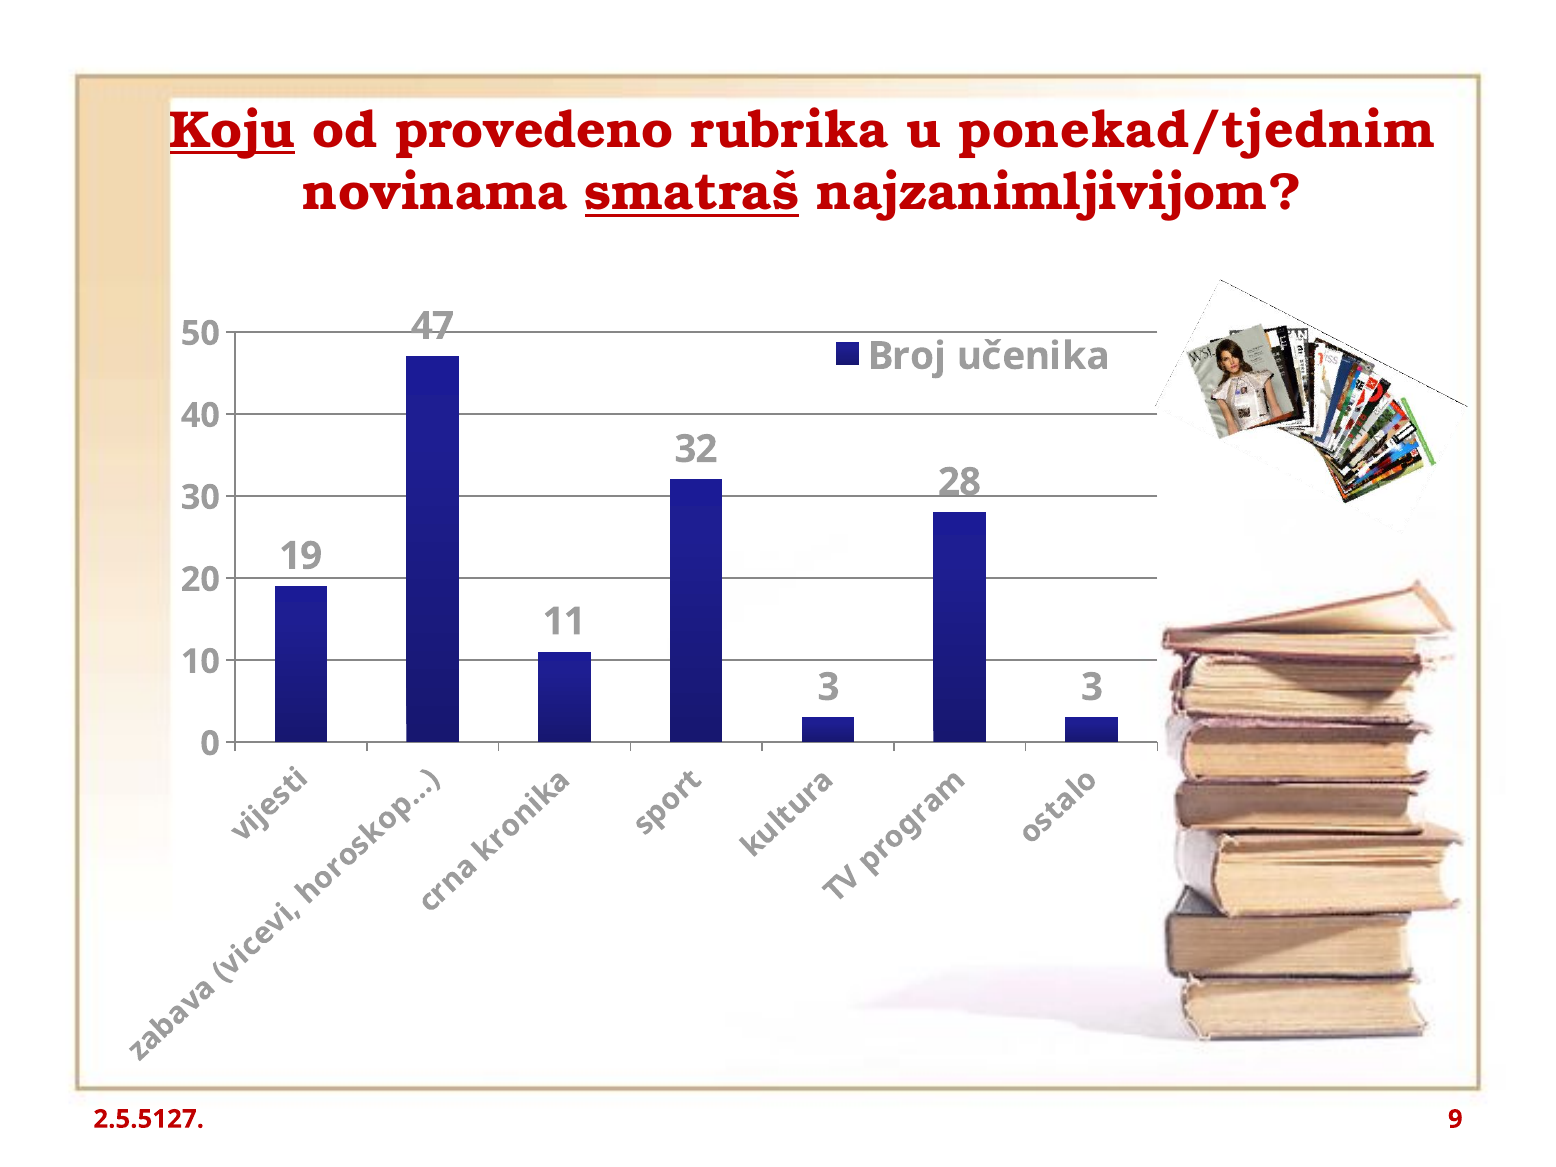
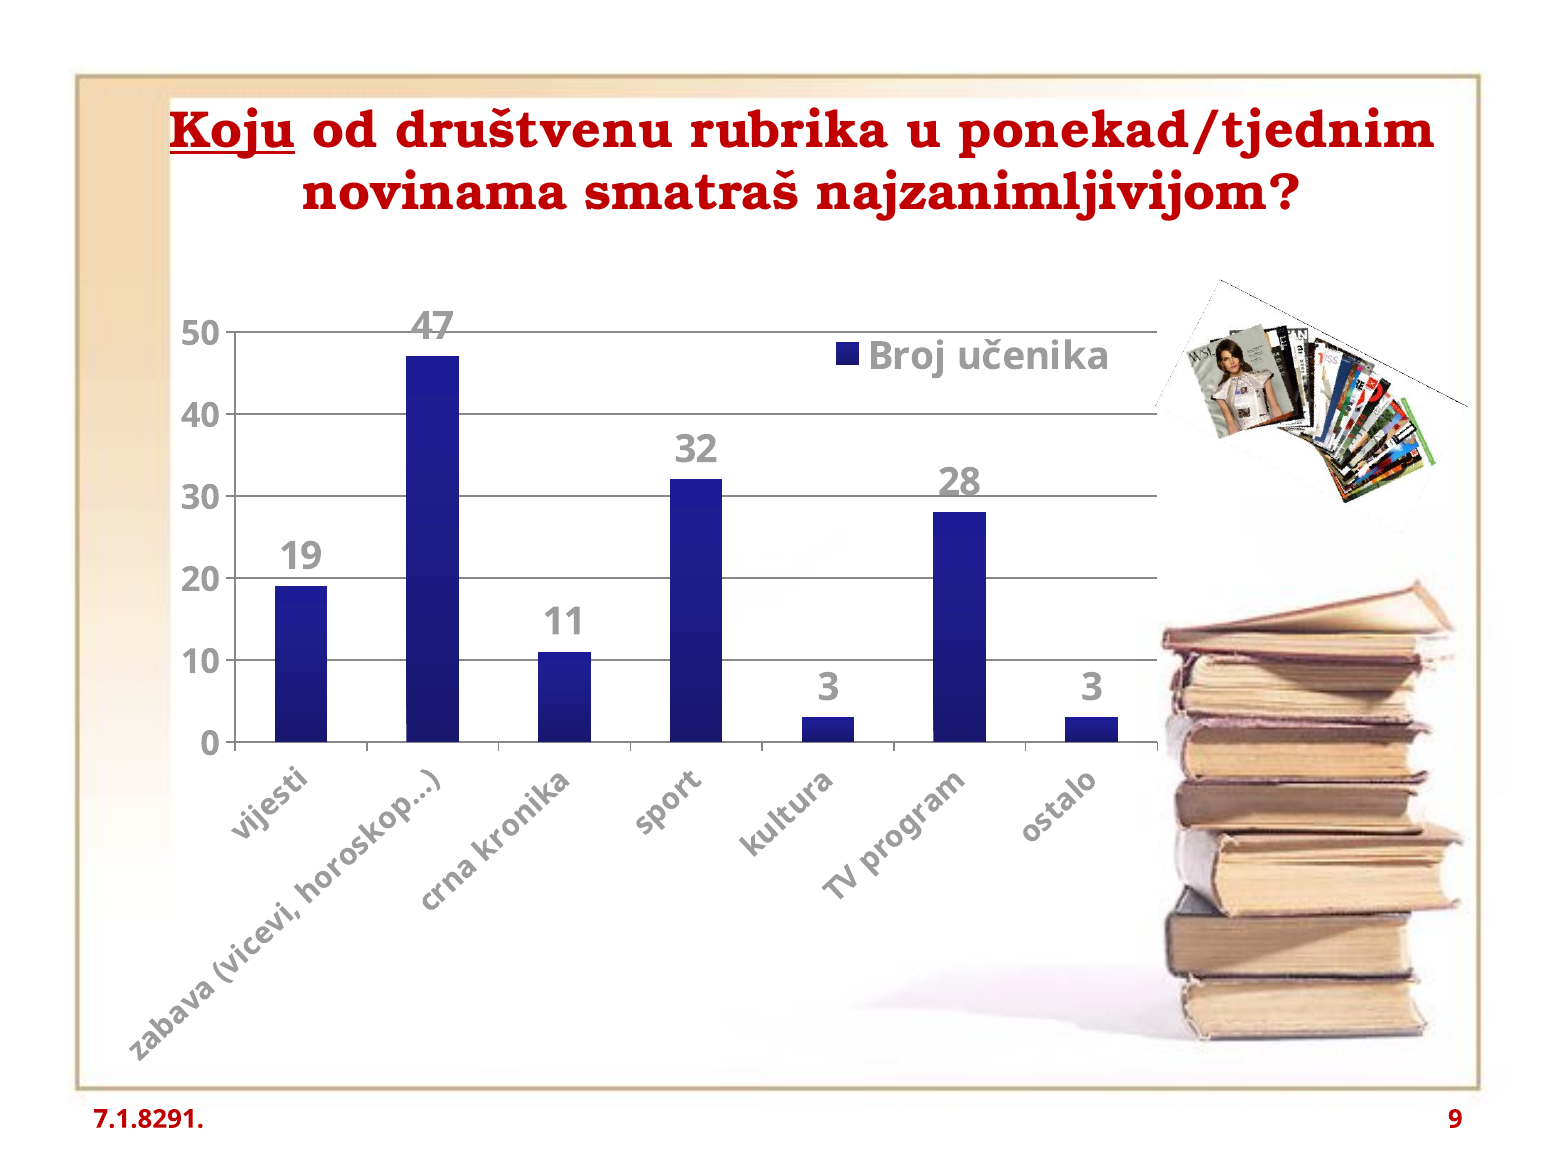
provedeno: provedeno -> društvenu (534, 131)
smatraš underline: present -> none (692, 193)
2.5.5127: 2.5.5127 -> 7.1.8291 (149, 1119)
